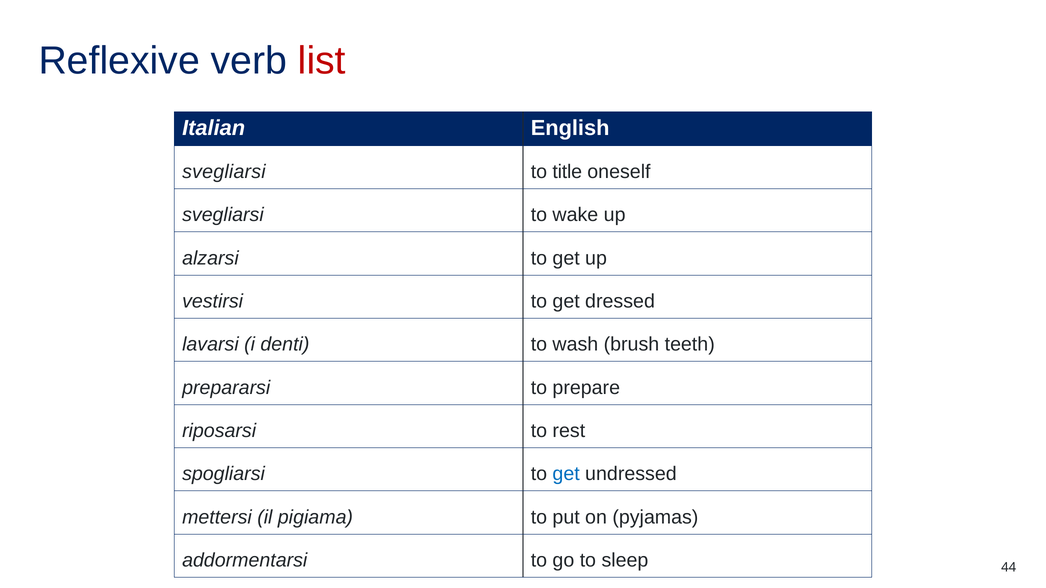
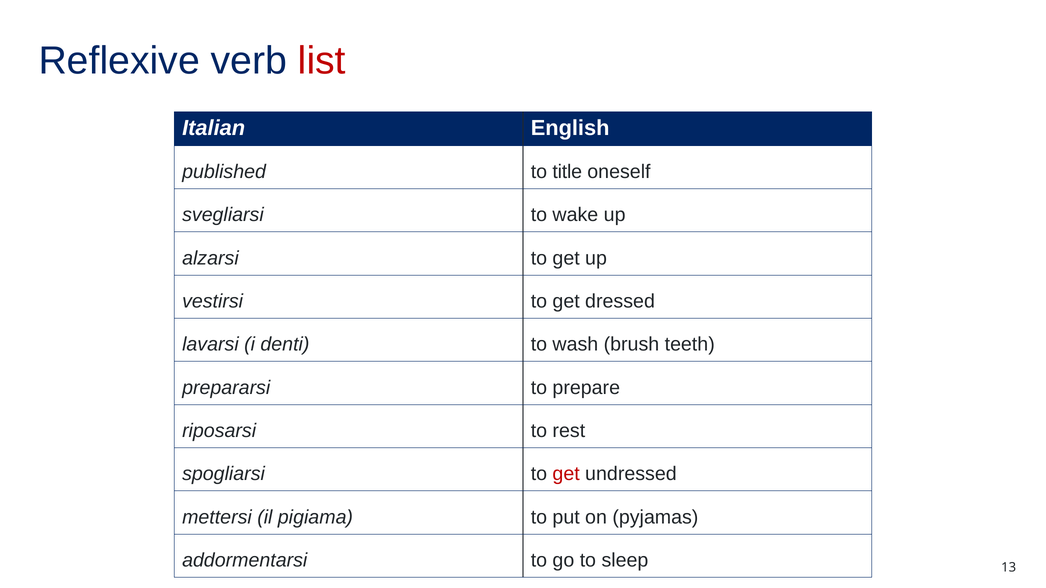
svegliarsi: svegliarsi -> published (224, 172)
get colour: blue -> red (566, 474)
44: 44 -> 13 (1009, 568)
